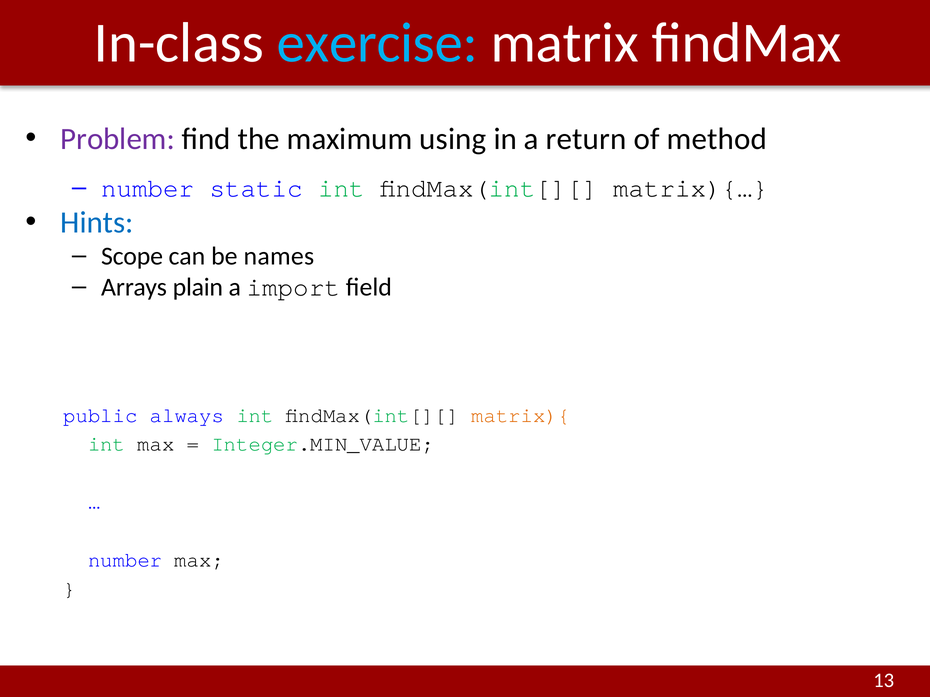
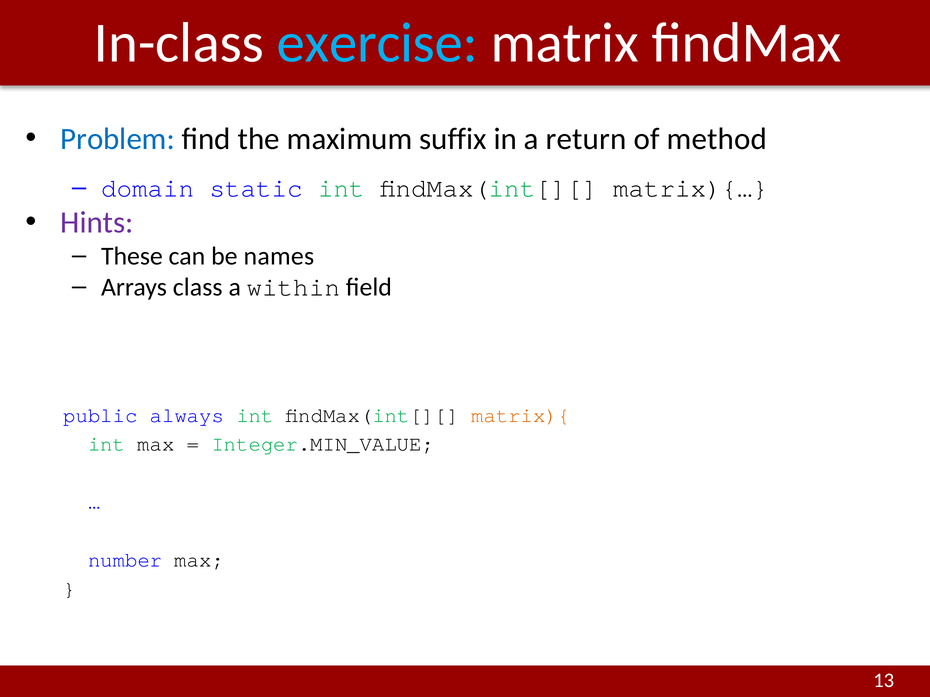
Problem colour: purple -> blue (118, 139)
using: using -> suffix (453, 139)
number: number -> domain (148, 188)
Hints colour: blue -> purple (97, 223)
Scope: Scope -> These (132, 256)
plain: plain -> class (198, 287)
import: import -> within (293, 287)
